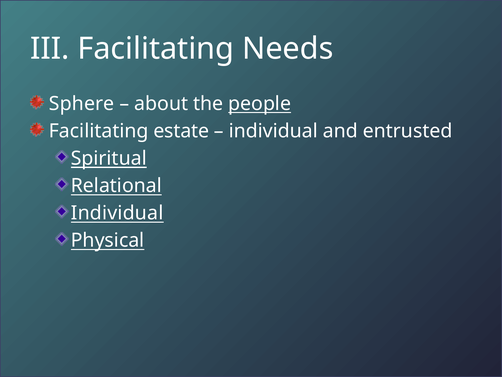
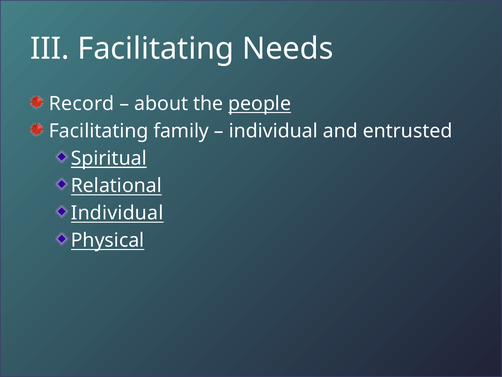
Sphere: Sphere -> Record (82, 103)
estate: estate -> family (181, 131)
